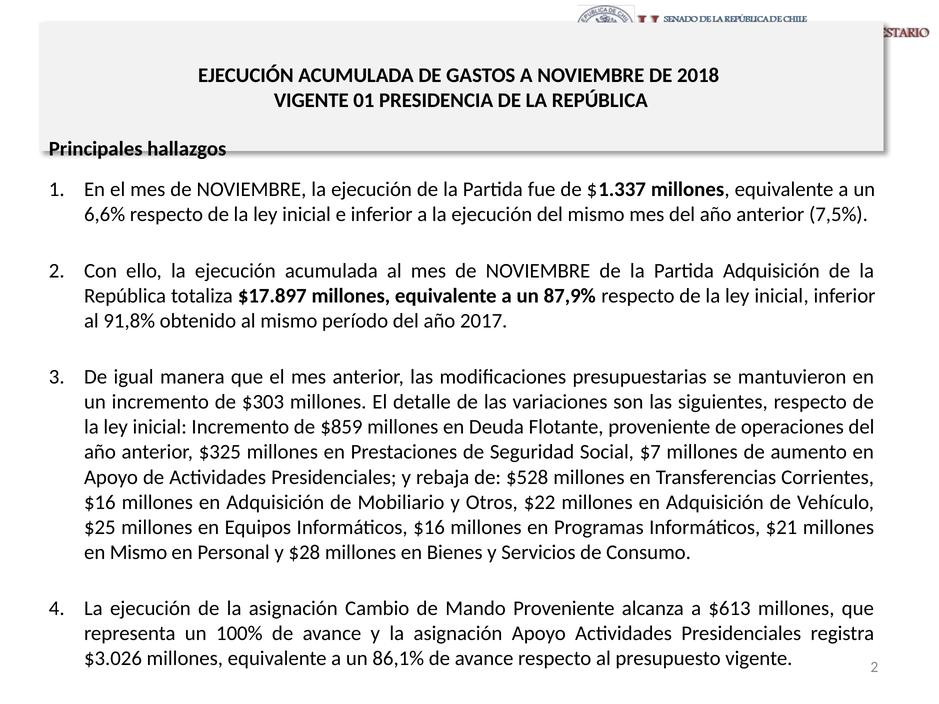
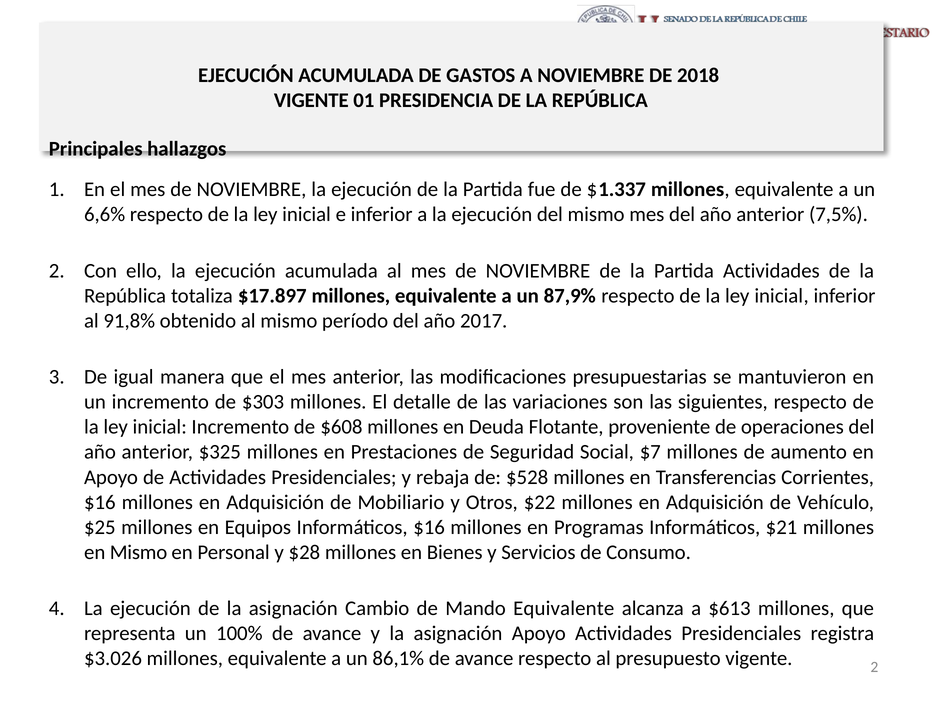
Partida Adquisición: Adquisición -> Actividades (771, 271)
$859: $859 -> $608 (341, 427)
Mando Proveniente: Proveniente -> Equivalente (564, 609)
